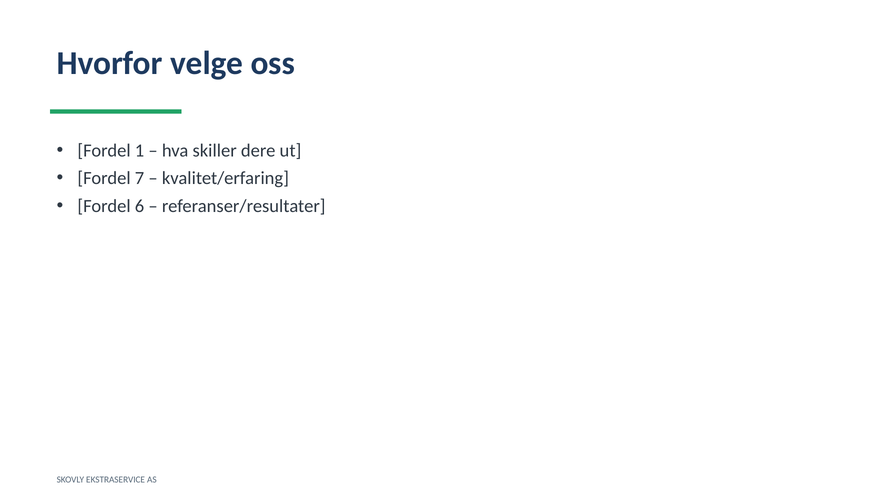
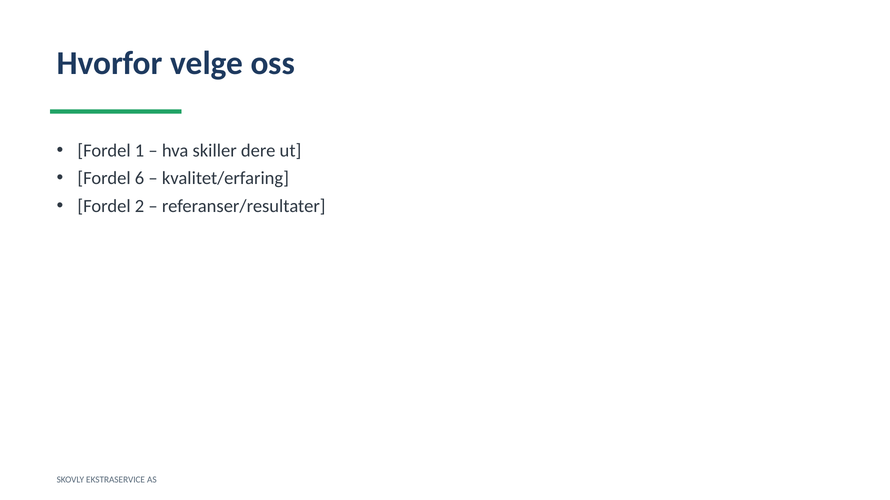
7: 7 -> 6 (140, 179)
6: 6 -> 2 (140, 206)
